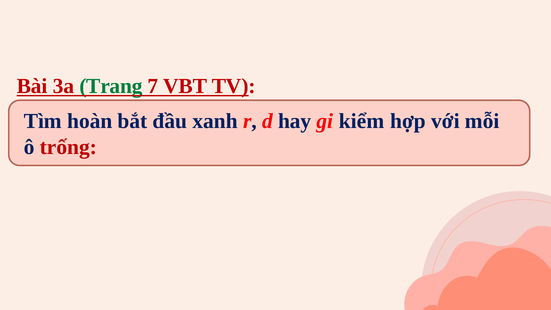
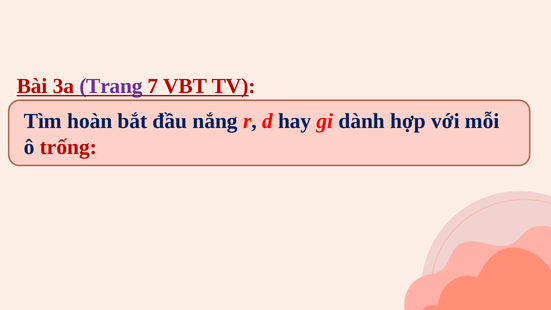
Trang colour: green -> purple (111, 86)
xanh: xanh -> nắng (215, 121)
kiểm: kiểm -> dành (362, 121)
